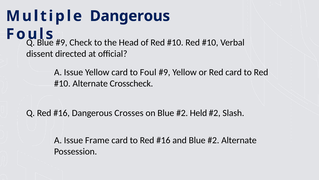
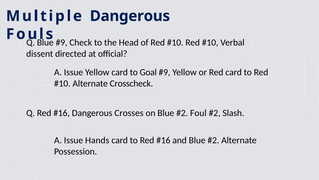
Foul: Foul -> Goal (148, 72)
Held: Held -> Foul (198, 113)
Frame: Frame -> Hands (97, 140)
